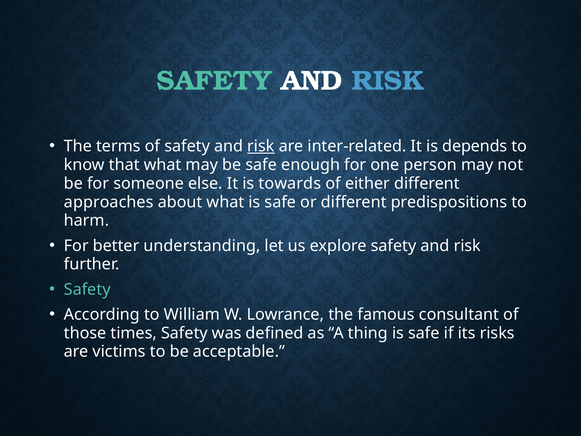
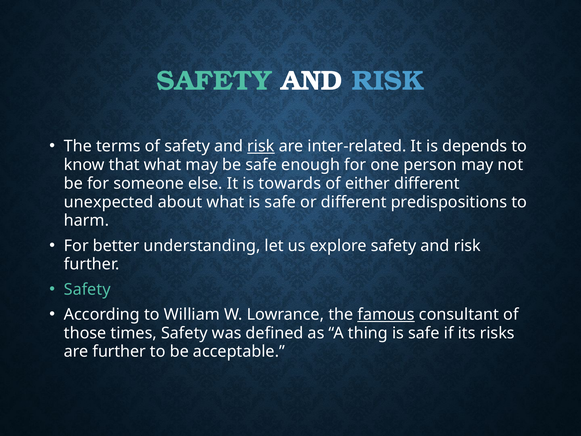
approaches: approaches -> unexpected (109, 202)
famous underline: none -> present (386, 314)
are victims: victims -> further (119, 351)
